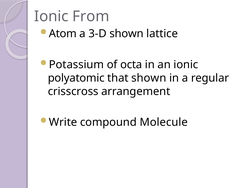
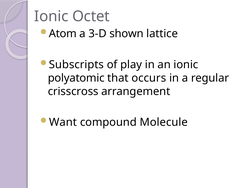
From: From -> Octet (91, 16)
Potassium: Potassium -> Subscripts (76, 64)
octa: octa -> play (131, 64)
that shown: shown -> occurs (149, 78)
Write: Write -> Want (63, 122)
